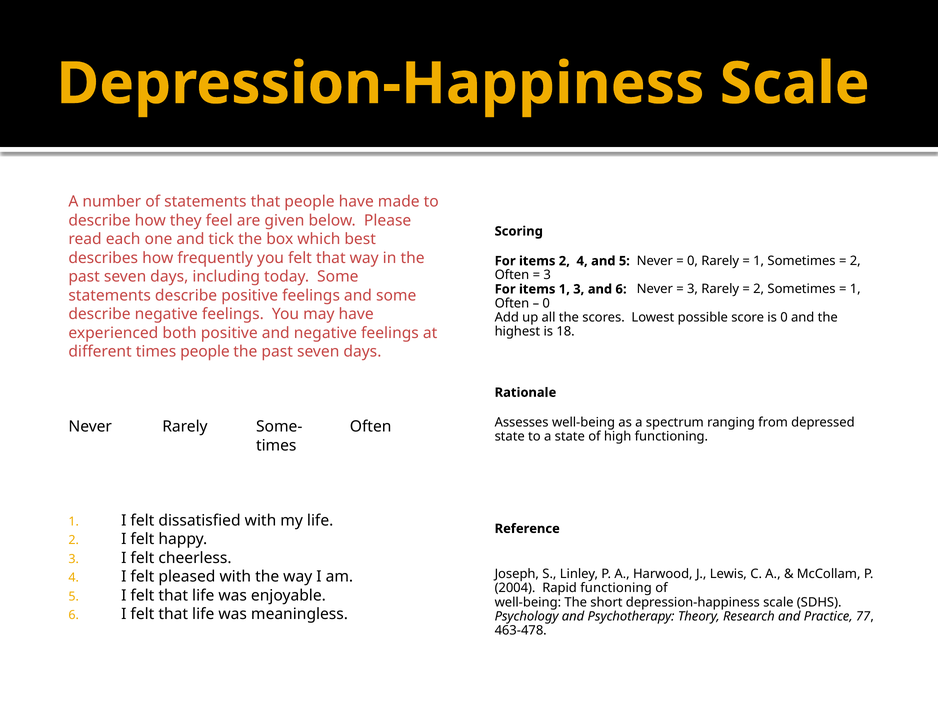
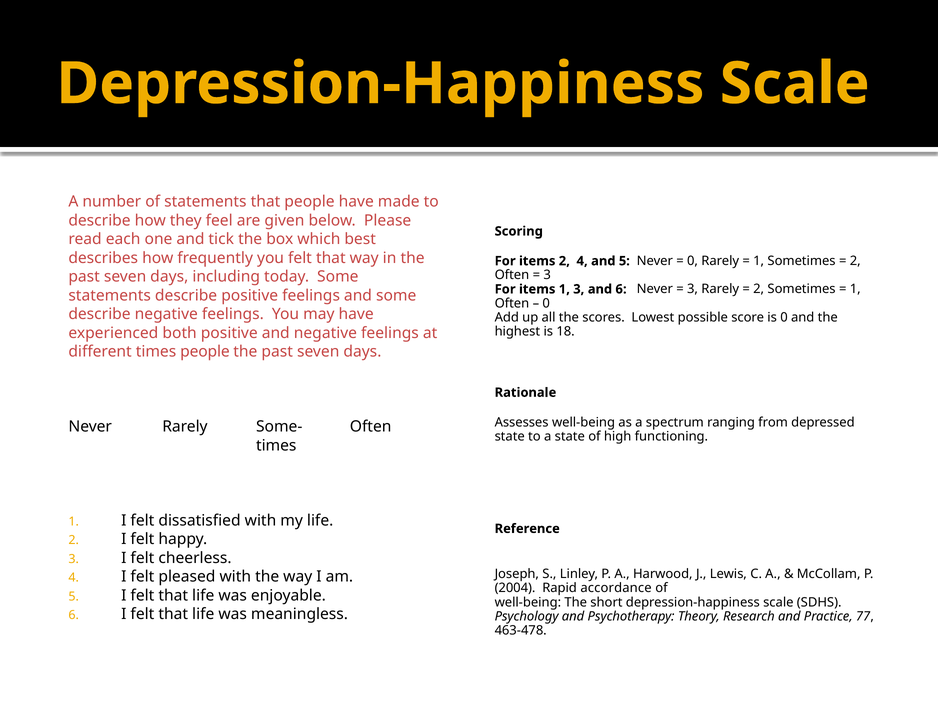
Rapid functioning: functioning -> accordance (616, 589)
